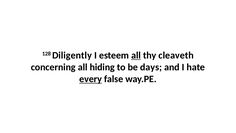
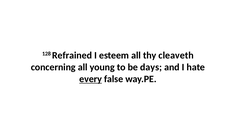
Diligently: Diligently -> Refrained (72, 55)
all underline: present -> none (136, 55)
hiding: hiding -> young (102, 67)
